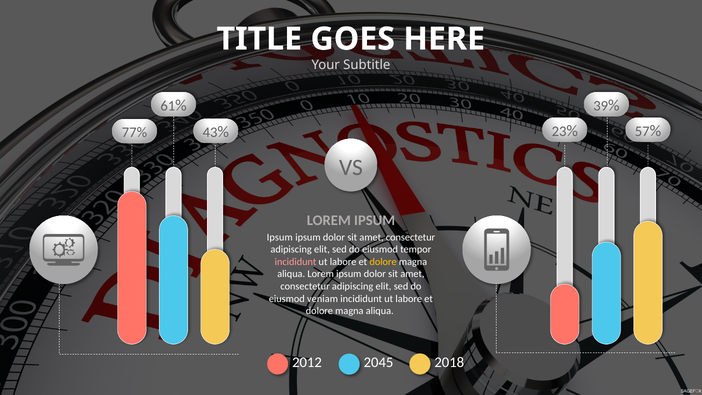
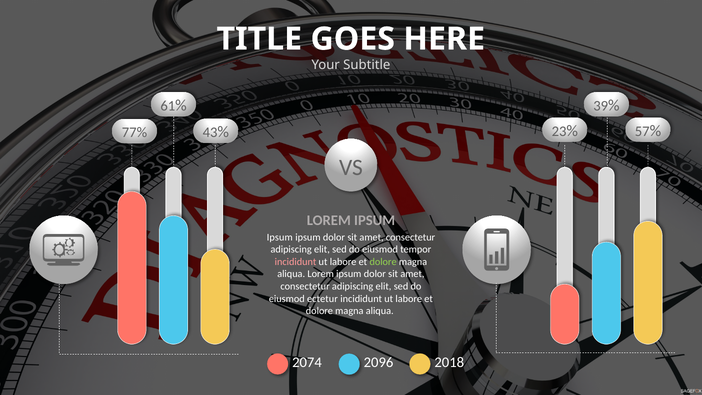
dolore colour: yellow -> light green (383, 262)
veniam: veniam -> ectetur (322, 299)
2012: 2012 -> 2074 (307, 362)
2045: 2045 -> 2096 (379, 362)
